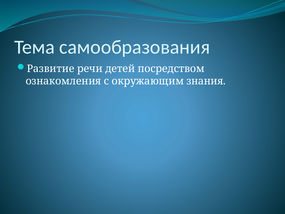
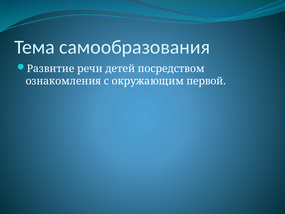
знания: знания -> первой (206, 81)
